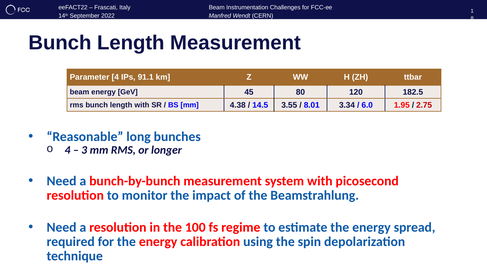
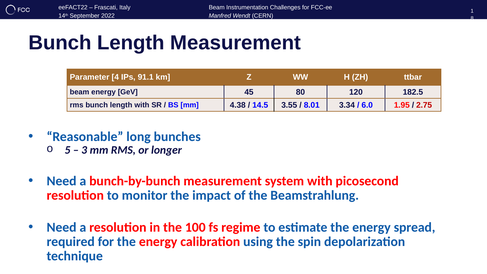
4: 4 -> 5 (68, 150)
